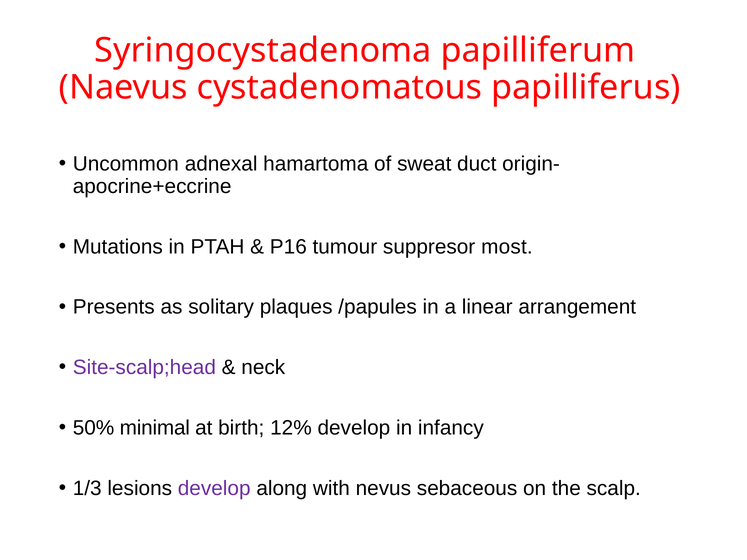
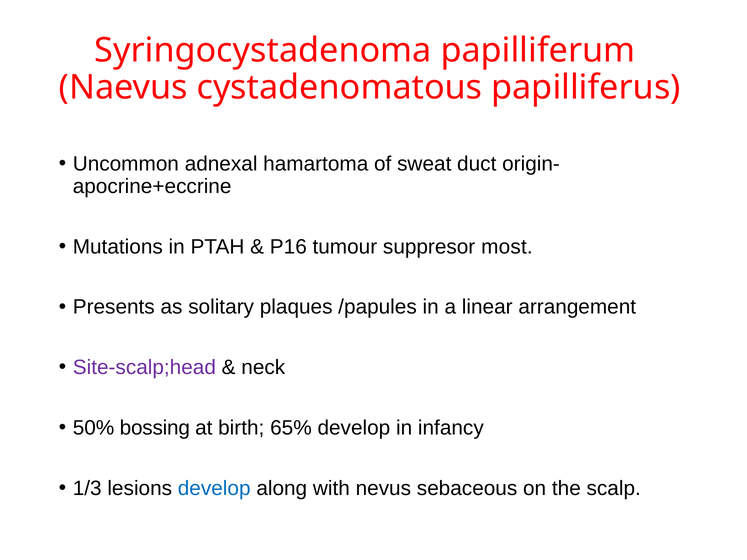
minimal: minimal -> bossing (155, 428)
12%: 12% -> 65% (291, 428)
develop colour: purple -> blue (214, 488)
